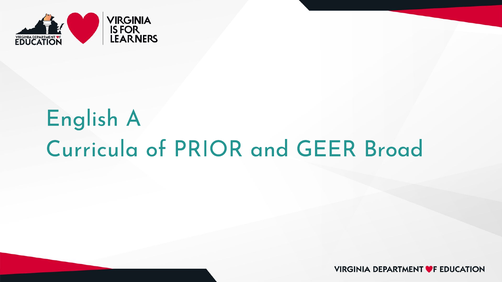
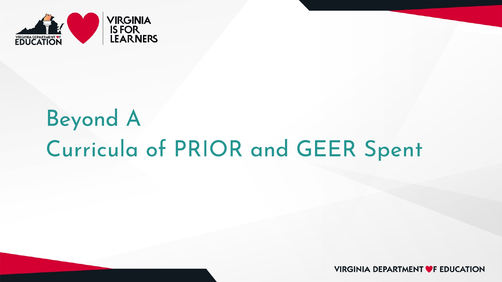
English: English -> Beyond (82, 119)
Broad: Broad -> Spent (393, 149)
